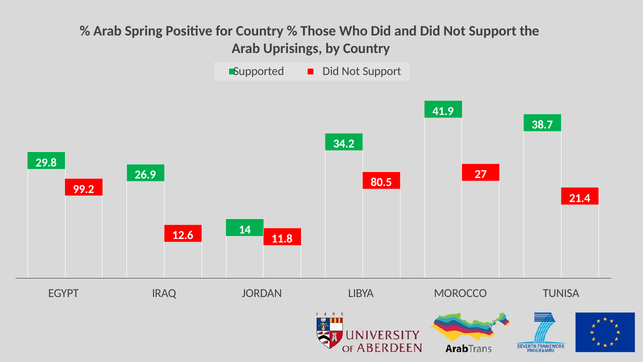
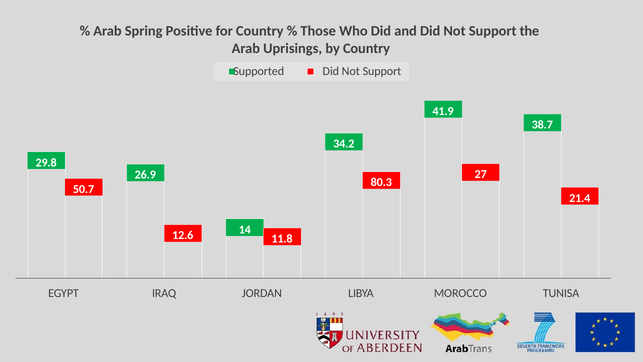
80.5: 80.5 -> 80.3 (381, 182)
99.2: 99.2 -> 50.7 (84, 189)
